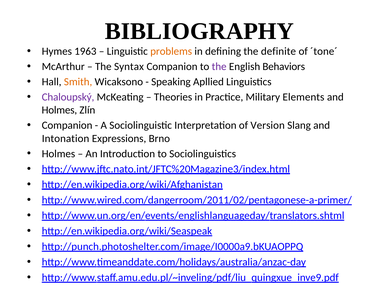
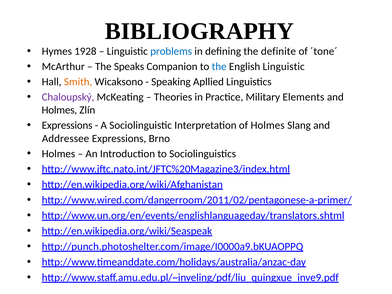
1963: 1963 -> 1928 (85, 51)
problems colour: orange -> blue (171, 51)
Syntax: Syntax -> Speaks (129, 67)
the colour: purple -> blue (219, 67)
English Behaviors: Behaviors -> Linguistic (284, 67)
Companion: Companion -> Expressions (67, 125)
of Version: Version -> Holmes (268, 125)
Intonation: Intonation -> Addressee (66, 138)
